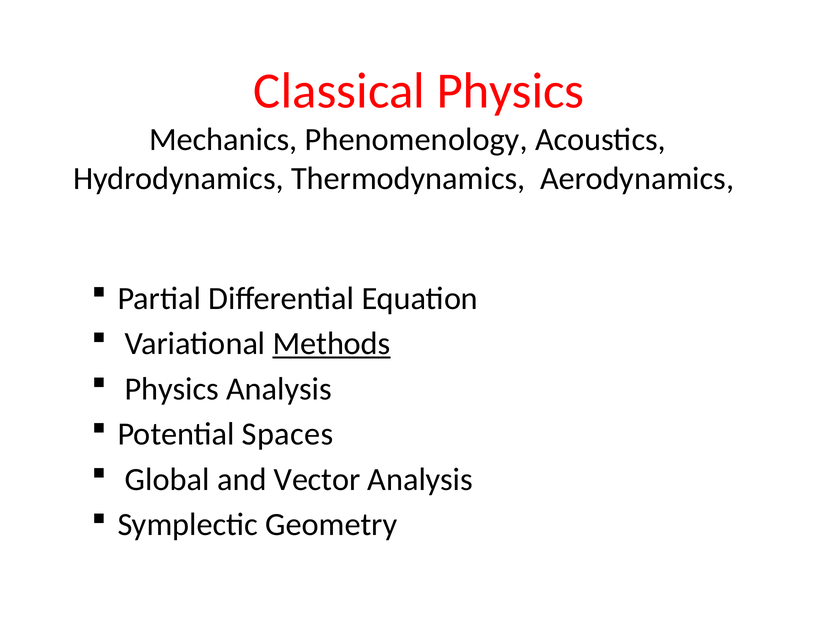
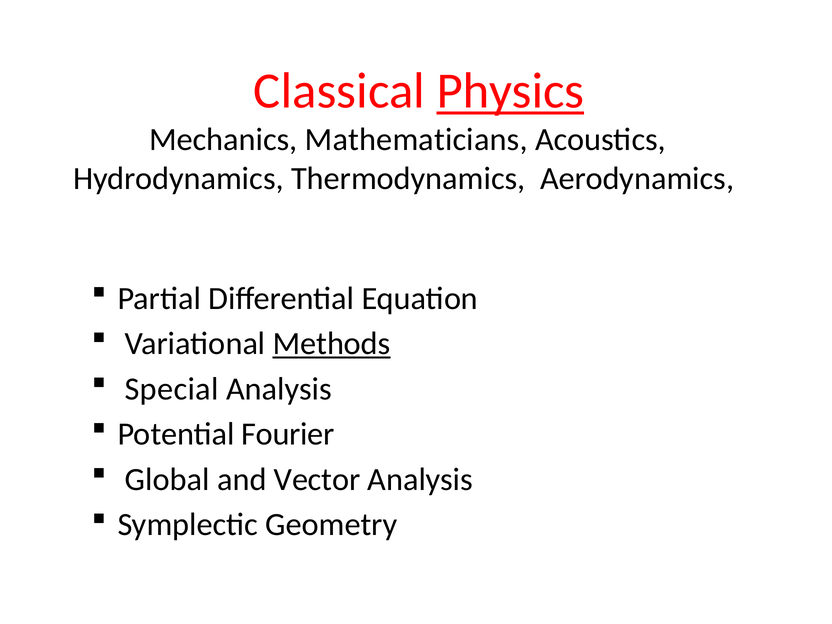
Physics underline: none -> present (510, 91)
Phenomenology: Phenomenology -> Mathematicians (416, 140)
Physics: Physics -> Special (172, 389)
Spaces: Spaces -> Fourier (288, 434)
